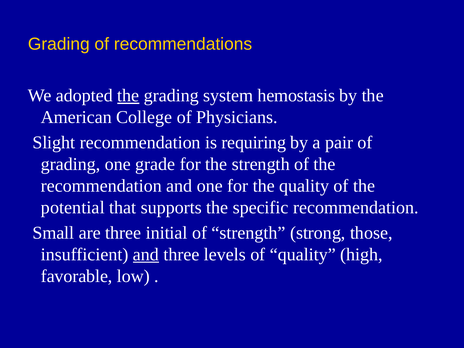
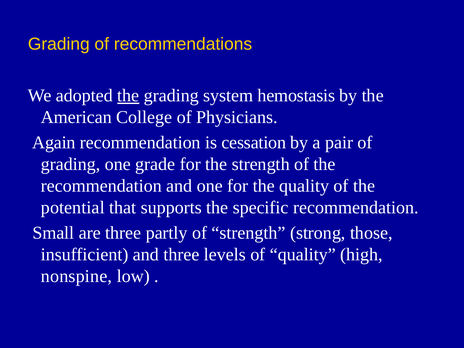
Slight: Slight -> Again (54, 143)
requiring: requiring -> cessation (254, 143)
initial: initial -> partly (167, 233)
and underline: present -> none (146, 255)
favorable: favorable -> nonspine (76, 276)
